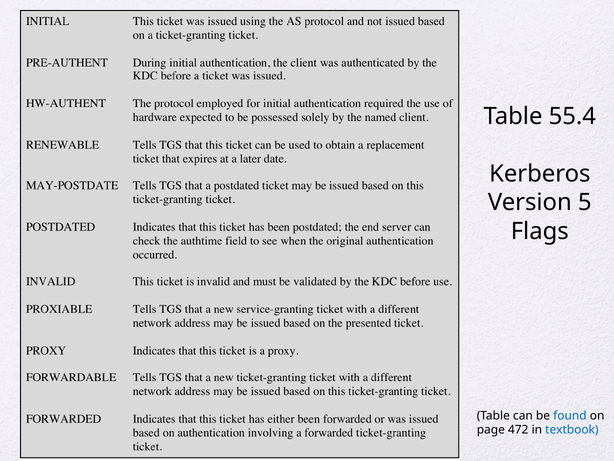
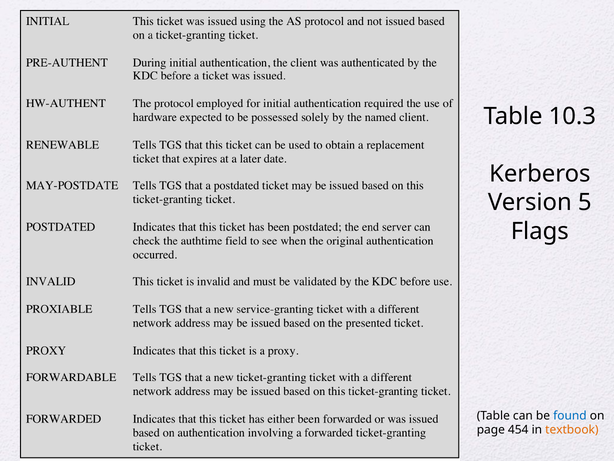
55.4: 55.4 -> 10.3 (572, 116)
472: 472 -> 454 (518, 430)
textbook colour: blue -> orange (572, 430)
